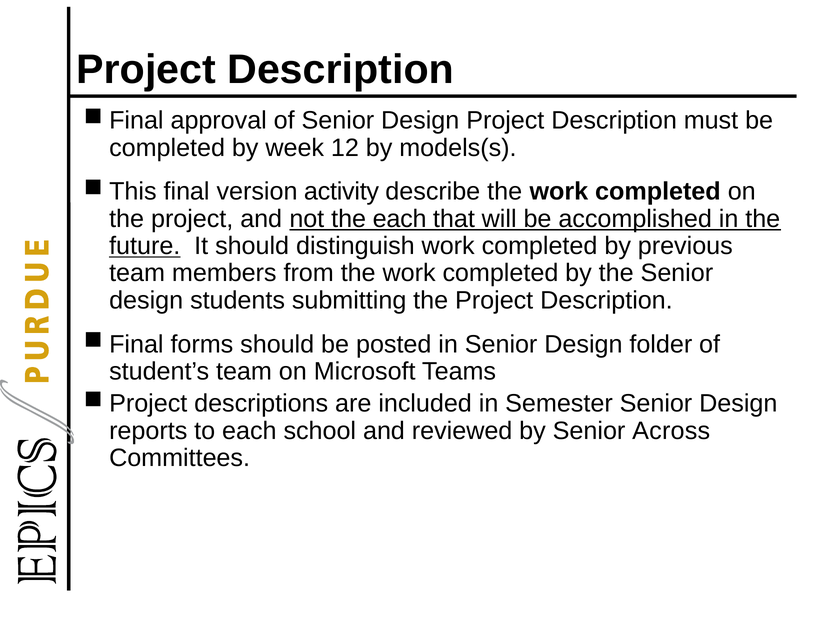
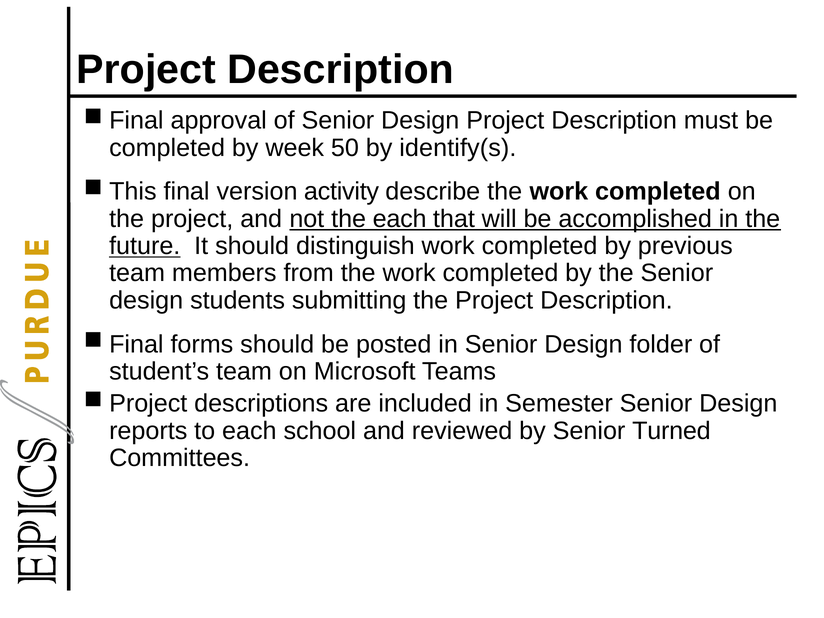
12: 12 -> 50 (345, 148)
models(s: models(s -> identify(s (458, 148)
Across: Across -> Turned (671, 431)
